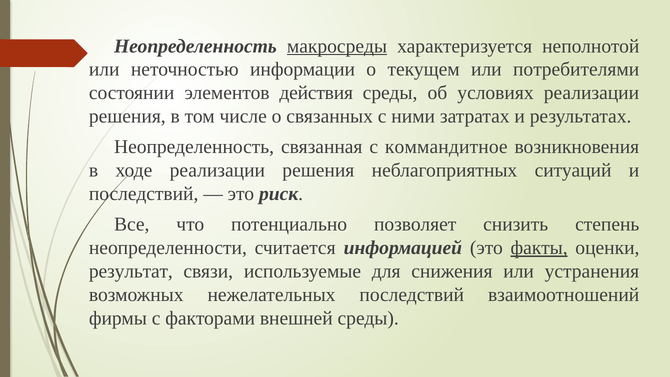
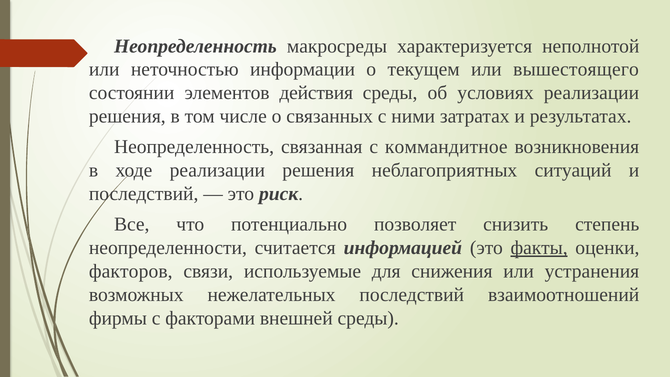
макросреды underline: present -> none (337, 46)
потребителями: потребителями -> вышестоящего (576, 70)
результат: результат -> факторов (131, 271)
